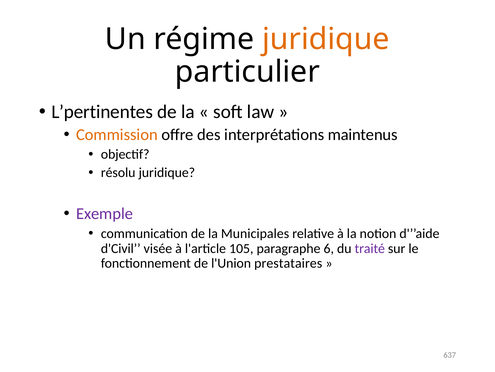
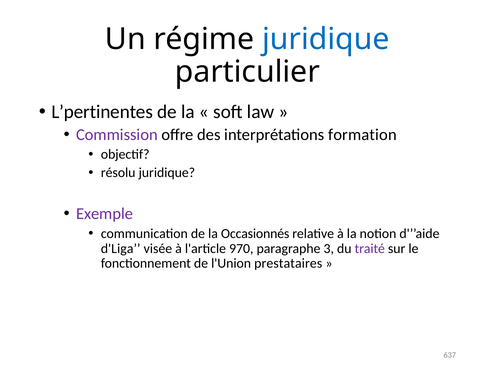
juridique colour: orange -> blue (326, 39)
Commission colour: orange -> purple (117, 134)
maintenus: maintenus -> formation (362, 134)
Municipales: Municipales -> Occasionnés (255, 233)
d'Civil: d'Civil -> d'Liga (121, 248)
105: 105 -> 970 (241, 248)
6: 6 -> 3 (329, 248)
